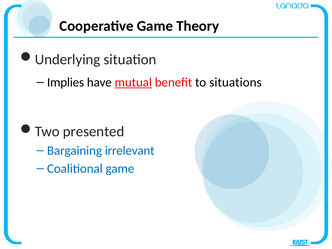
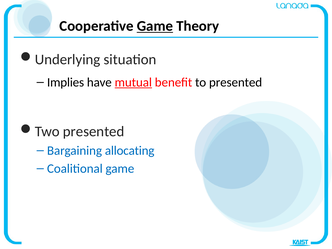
Game underline: none -> present (155, 26)
to situations: situations -> presented (236, 82)
irrelevant: irrelevant -> allocating (130, 151)
